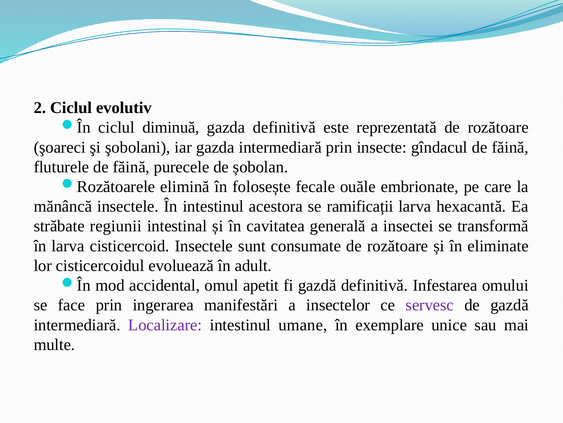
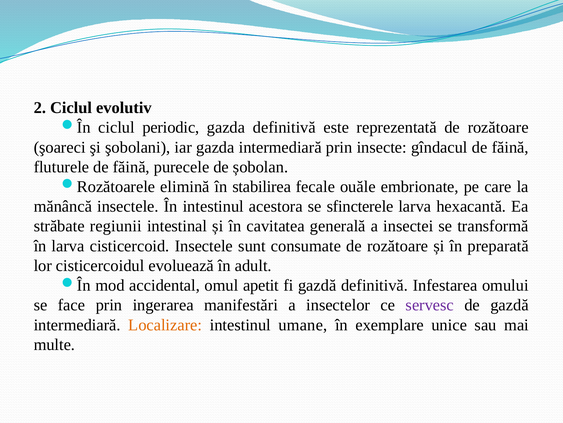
diminuă: diminuă -> periodic (171, 127)
folosește: folosește -> stabilirea (262, 186)
ramificații: ramificații -> sfincterele (360, 206)
eliminate: eliminate -> preparată (498, 246)
Localizare colour: purple -> orange (165, 324)
